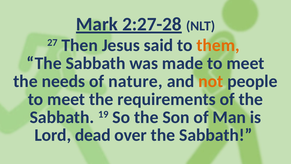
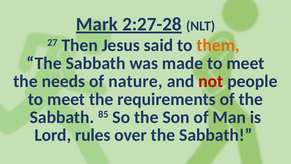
not colour: orange -> red (211, 81)
19: 19 -> 85 (103, 114)
dead: dead -> rules (93, 135)
